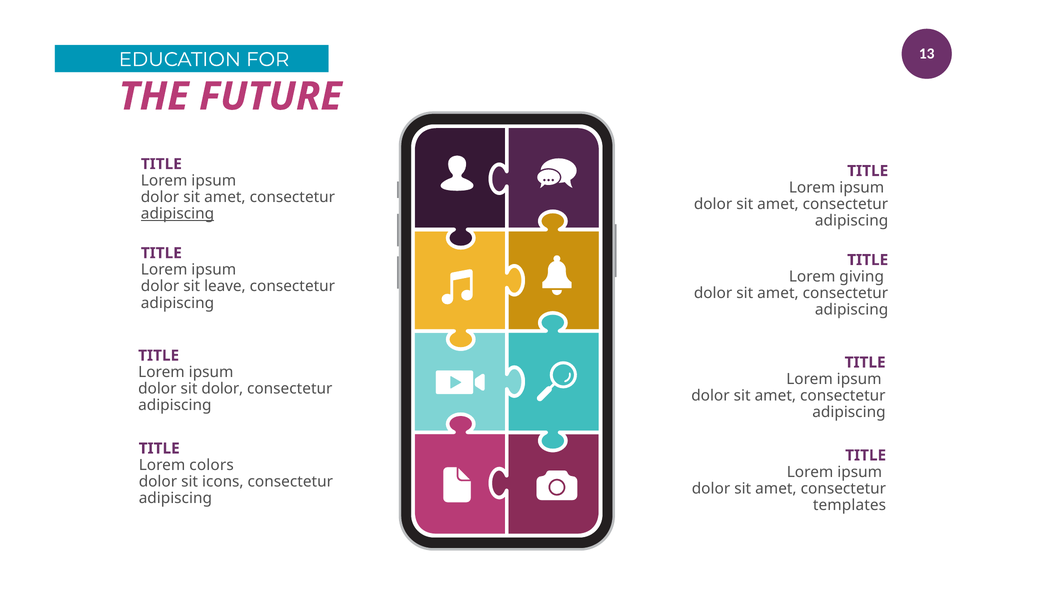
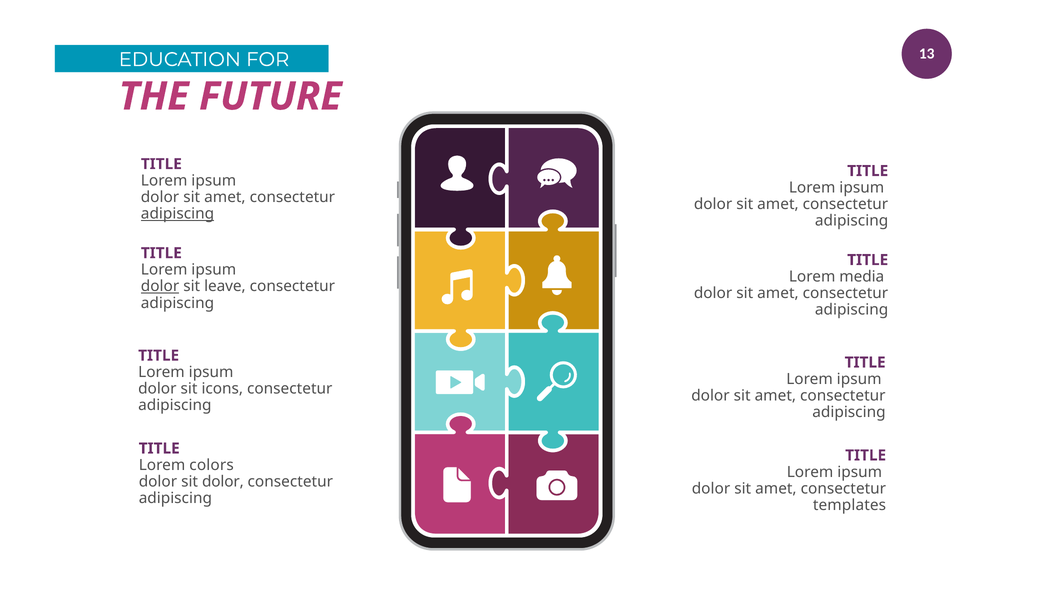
giving: giving -> media (862, 277)
dolor underline: none -> present (160, 287)
sit dolor: dolor -> icons (222, 389)
sit icons: icons -> dolor (223, 482)
